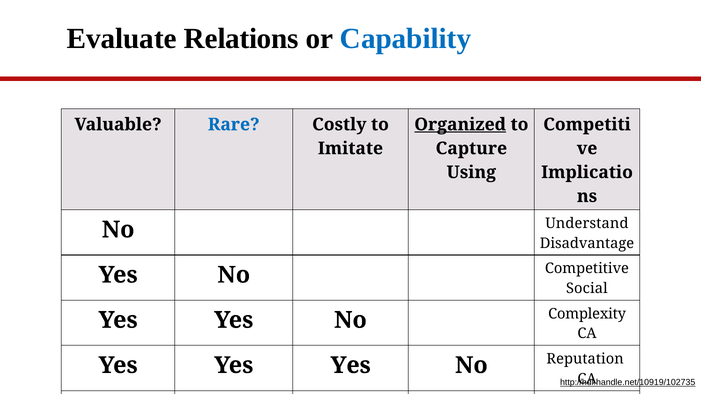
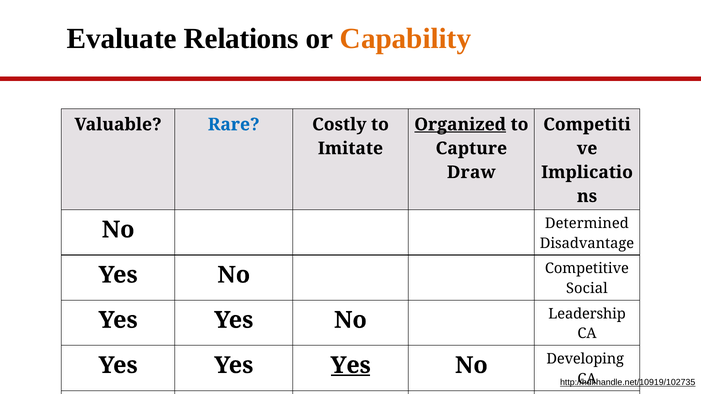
Capability colour: blue -> orange (406, 39)
Using: Using -> Draw (471, 172)
Understand: Understand -> Determined (587, 223)
Complexity: Complexity -> Leadership (587, 314)
Yes underline: none -> present (351, 366)
Reputation: Reputation -> Developing (585, 359)
